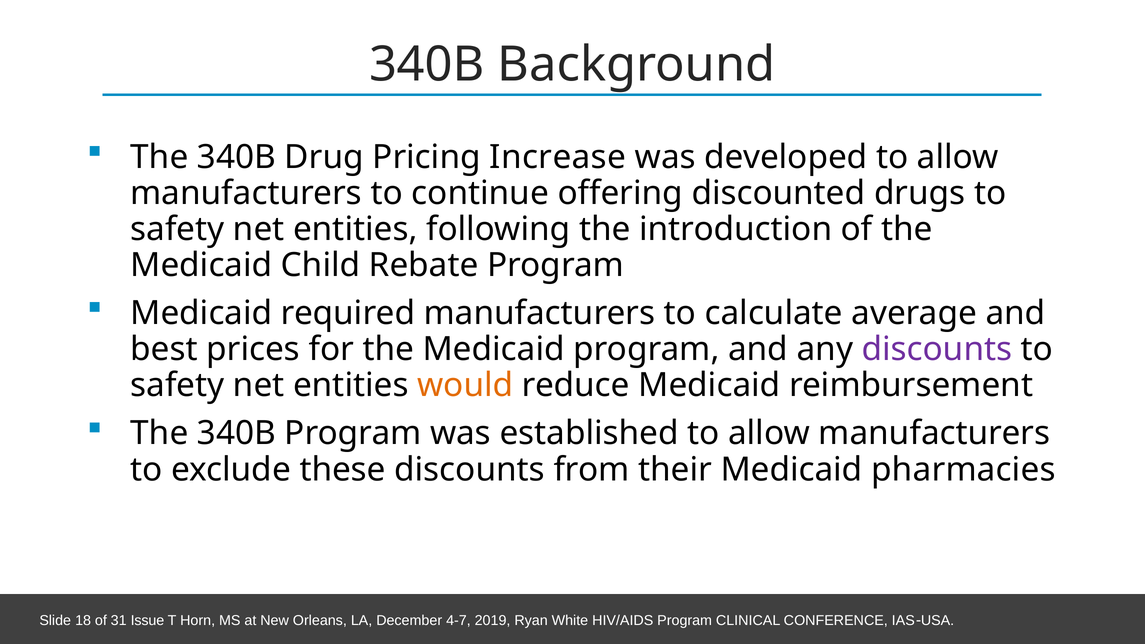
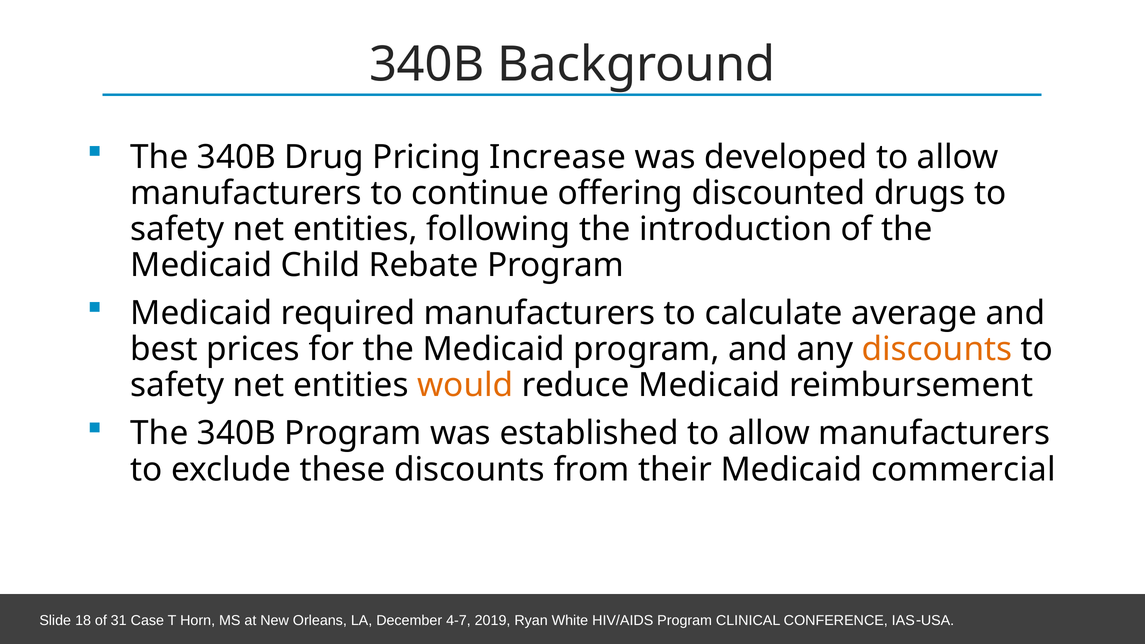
discounts colour: purple -> orange (937, 349)
pharmacies: pharmacies -> commercial (963, 470)
Issue: Issue -> Case (147, 621)
